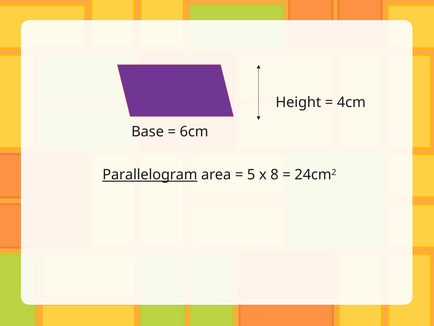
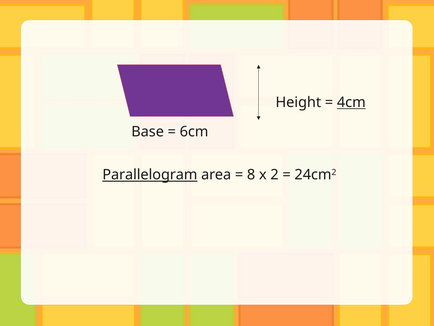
4cm underline: none -> present (351, 102)
5: 5 -> 8 (251, 175)
8: 8 -> 2 (275, 175)
